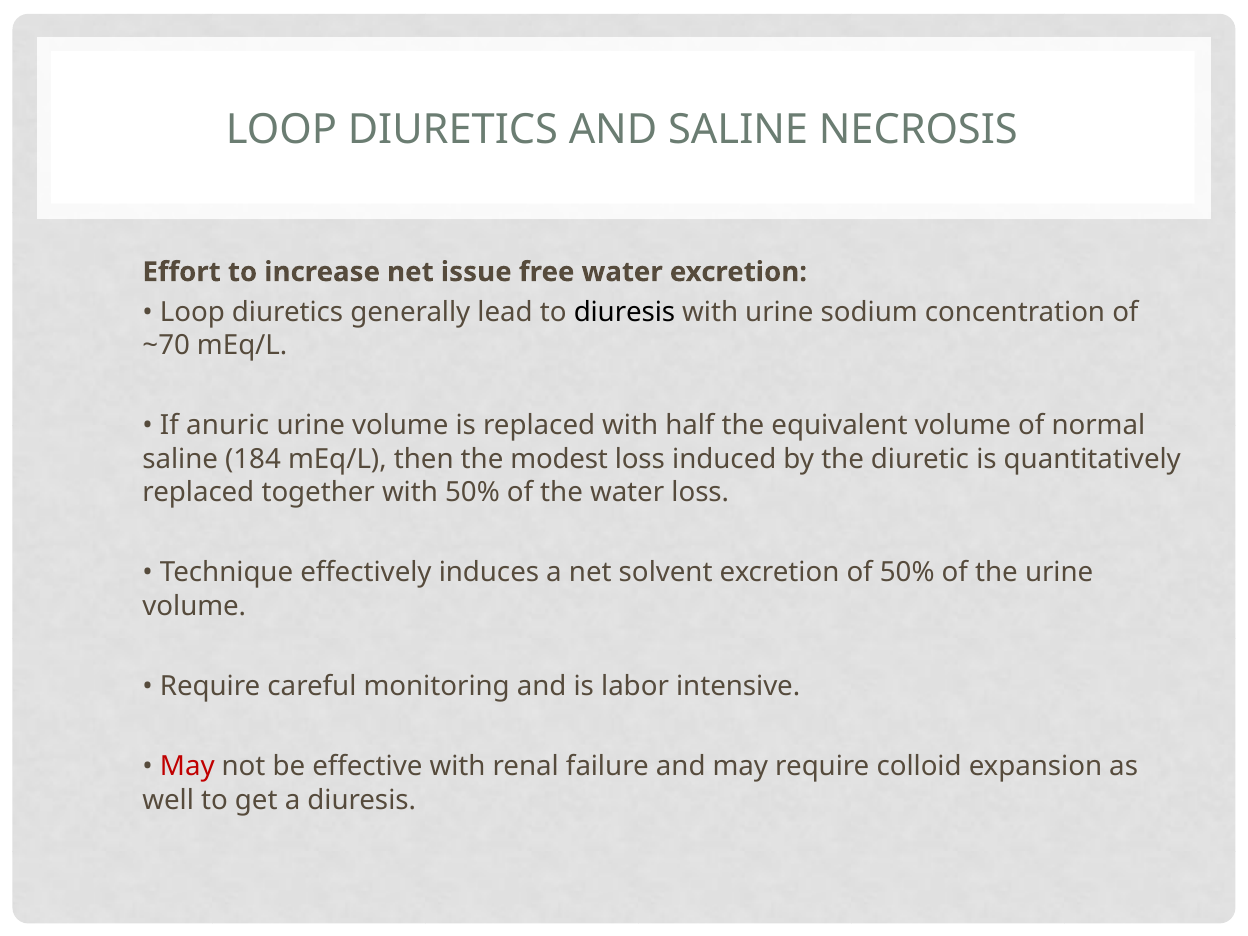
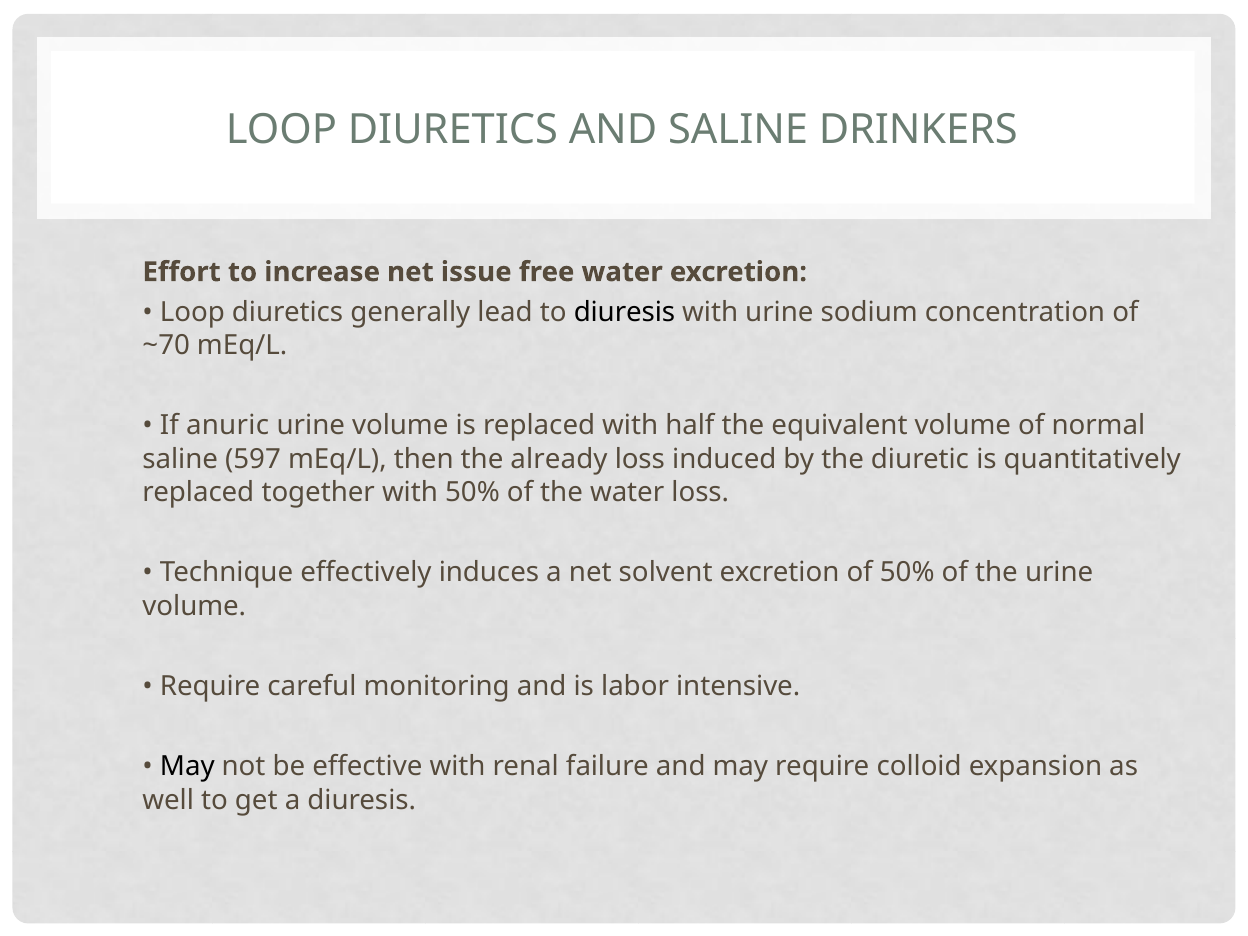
NECROSIS: NECROSIS -> DRINKERS (918, 130)
184: 184 -> 597 (253, 459)
modest: modest -> already (559, 459)
May colour: red -> black (187, 767)
